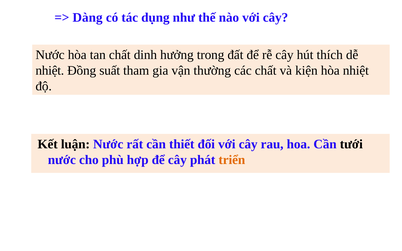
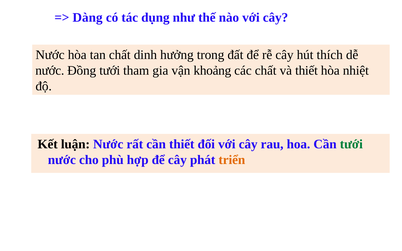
nhiệt: nhiệt -> nước (50, 71)
Đồng suất: suất -> tưới (110, 71)
thường: thường -> khoảng (212, 71)
và kiện: kiện -> thiết (307, 71)
tưới colour: black -> green (351, 144)
